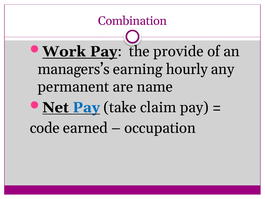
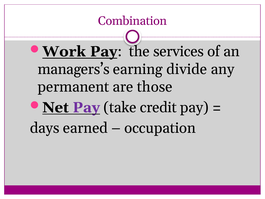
provide: provide -> services (179, 51)
hourly: hourly -> divide (187, 69)
name: name -> those (155, 87)
Pay colour: blue -> purple (86, 107)
claim: claim -> credit (158, 107)
code: code -> days (45, 128)
